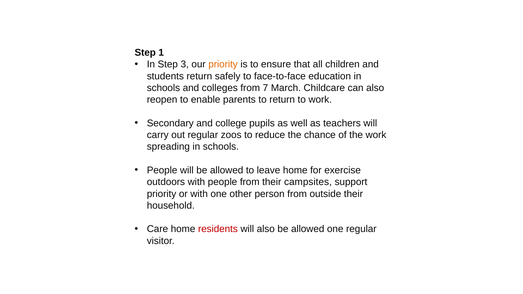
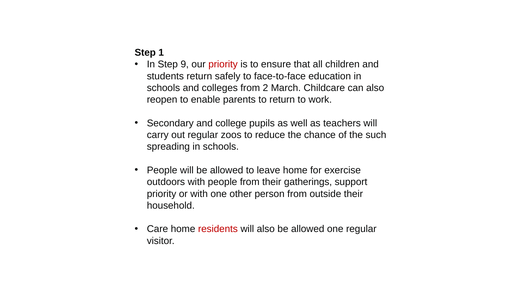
3: 3 -> 9 (185, 64)
priority colour: orange -> red (223, 64)
7: 7 -> 2 (265, 88)
the work: work -> such (376, 135)
campsites: campsites -> gatherings (308, 182)
